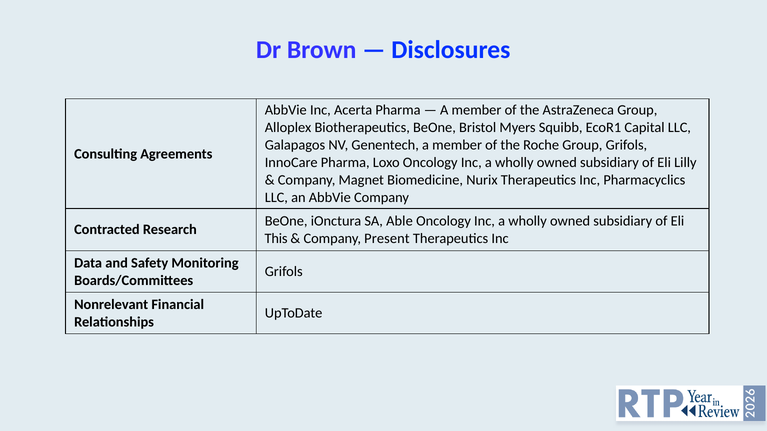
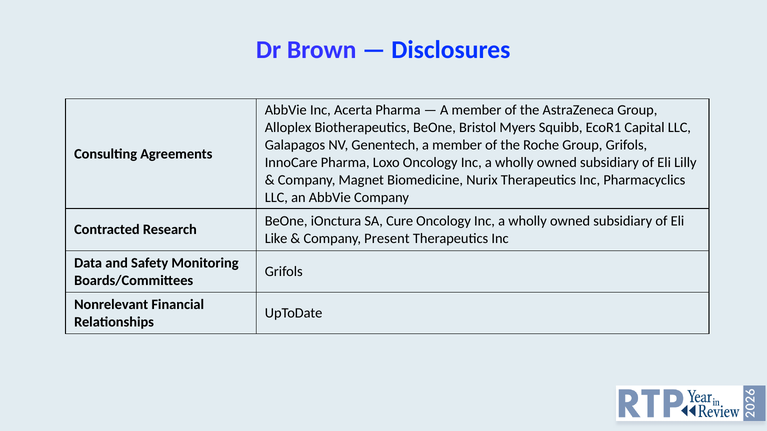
Able: Able -> Cure (400, 221)
This: This -> Like (276, 239)
